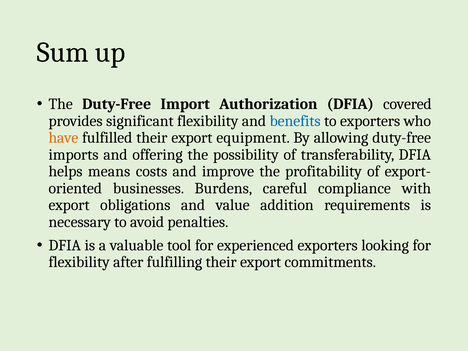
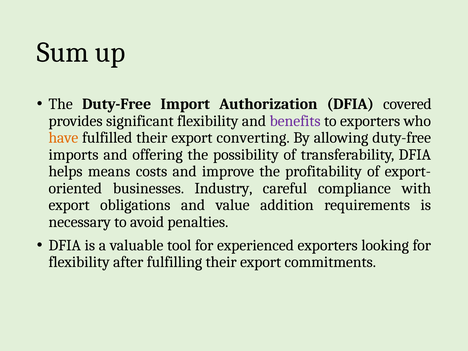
benefits colour: blue -> purple (295, 121)
equipment: equipment -> converting (253, 138)
Burdens: Burdens -> Industry (223, 188)
